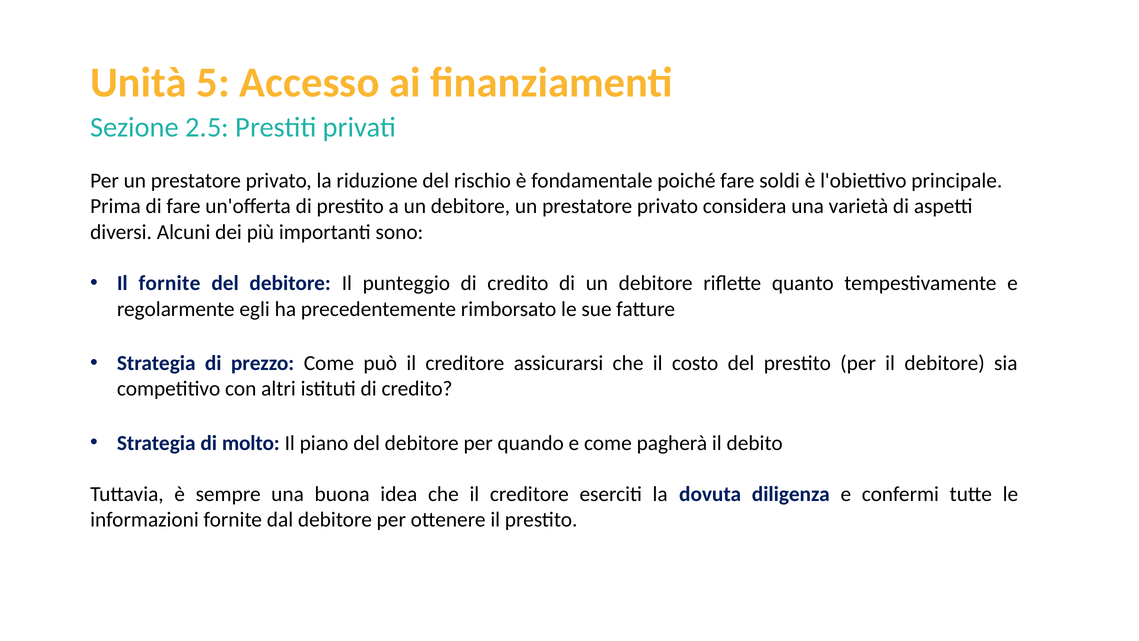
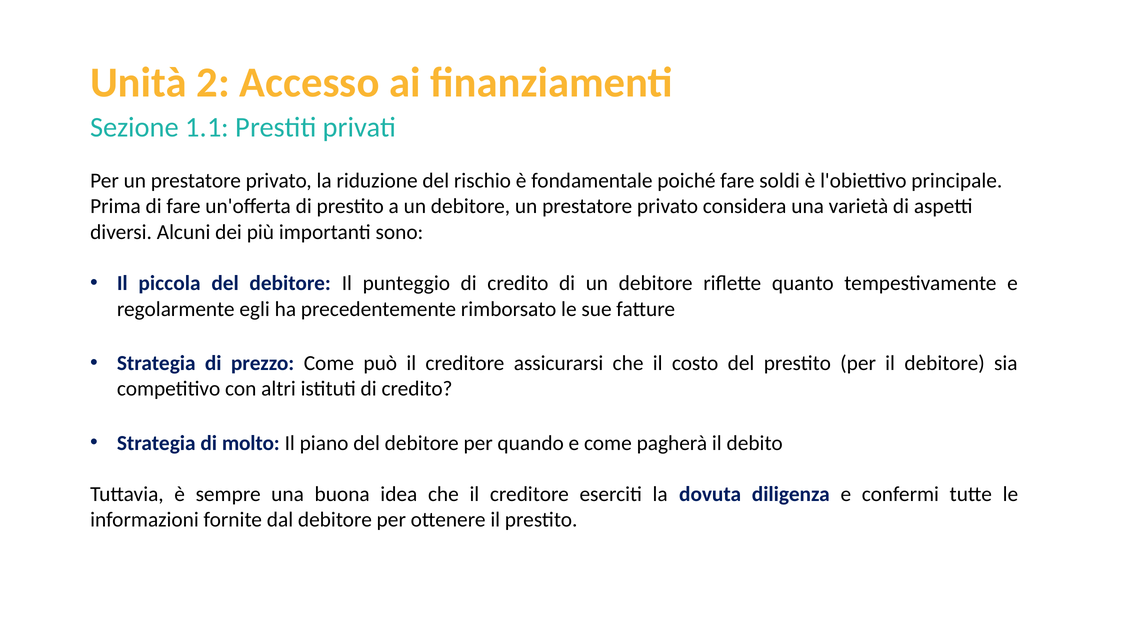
5: 5 -> 2 (213, 82)
2.5: 2.5 -> 1.1 (207, 127)
Il fornite: fornite -> piccola (170, 283)
